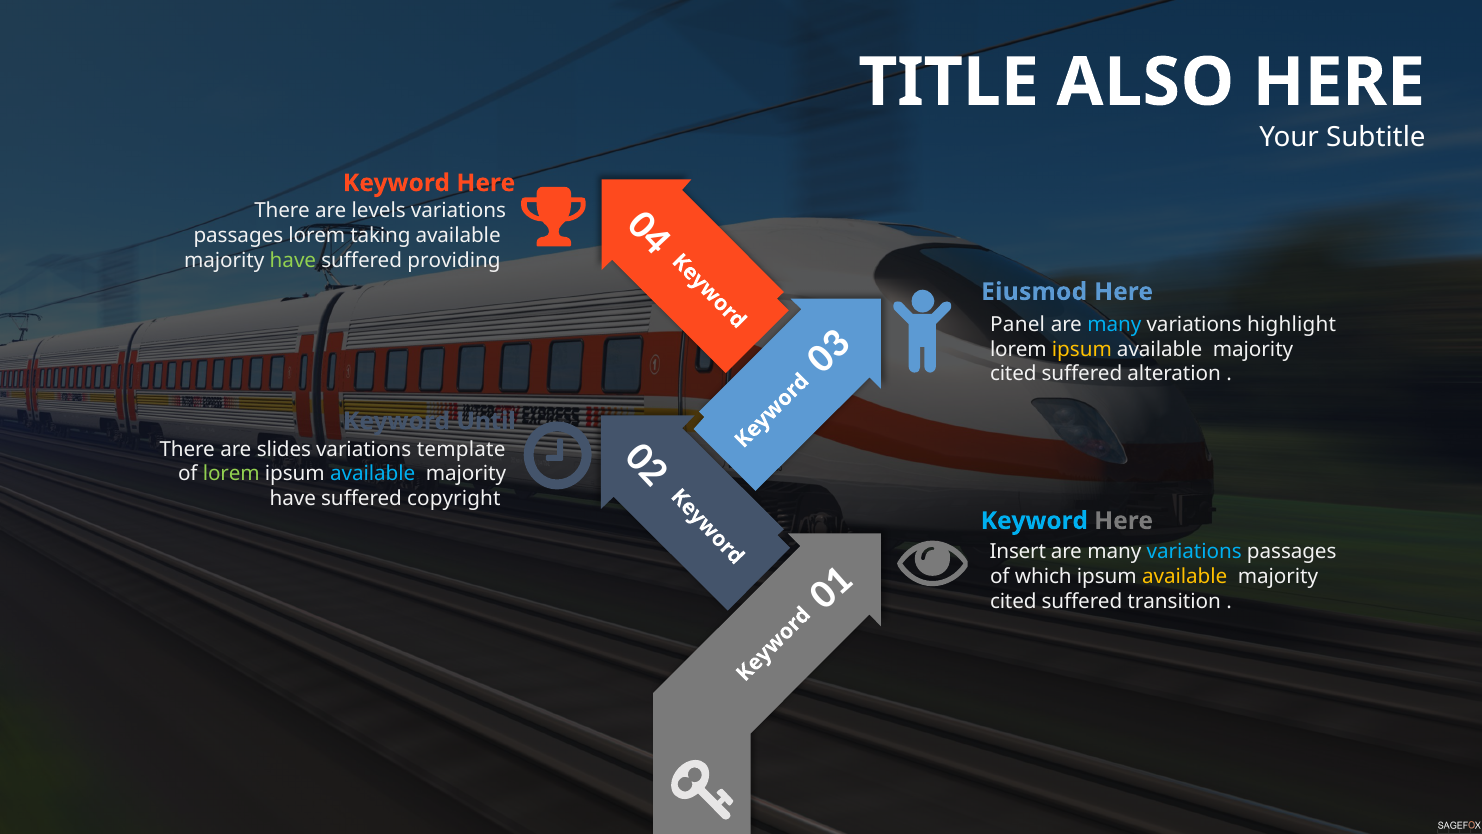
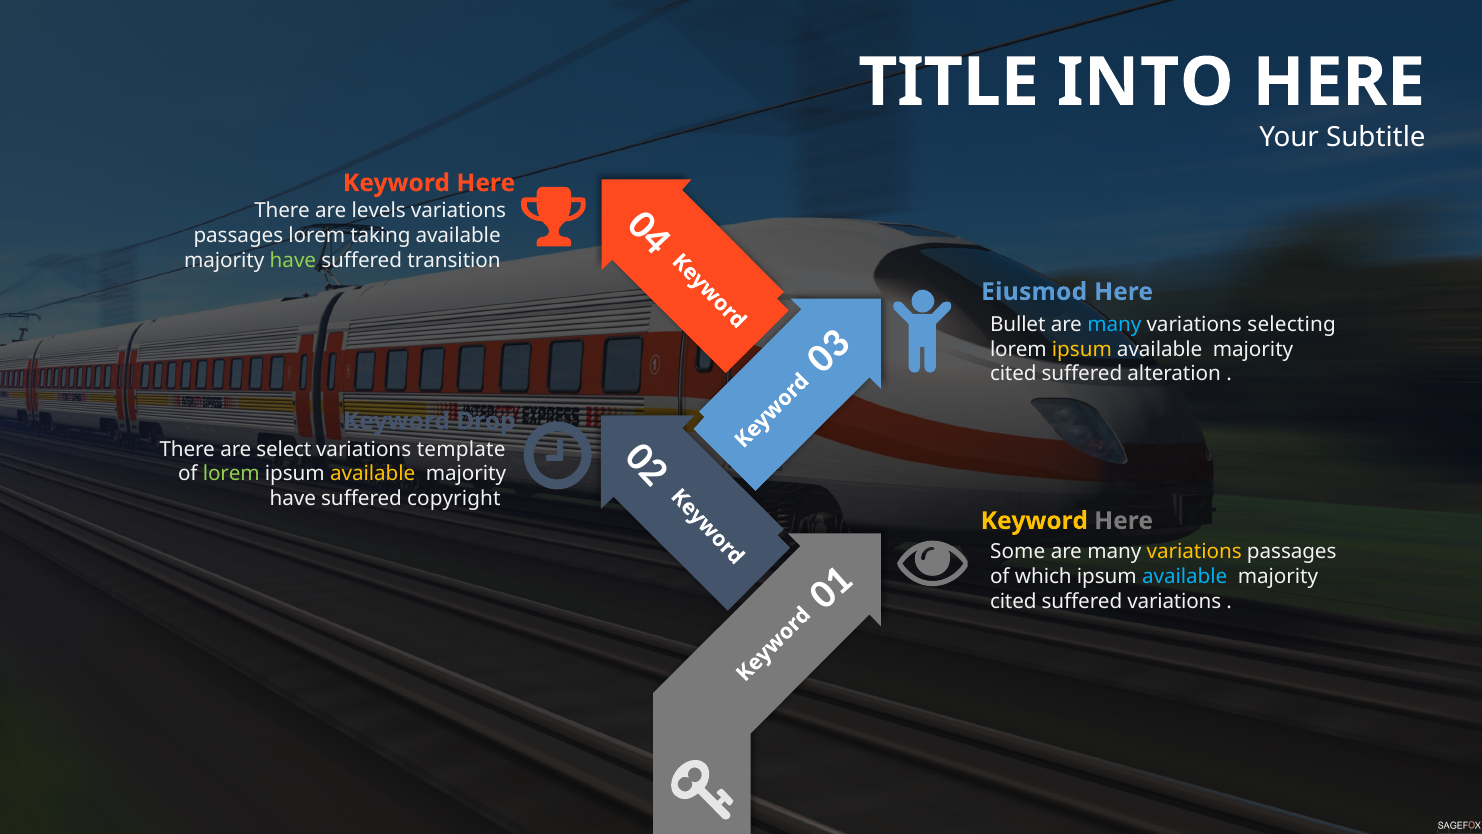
ALSO: ALSO -> INTO (1145, 82)
providing: providing -> transition (454, 260)
Panel: Panel -> Bullet (1018, 324)
highlight: highlight -> selecting (1292, 324)
Until: Until -> Drop (486, 421)
slides: slides -> select (284, 449)
available colour: light blue -> yellow (373, 474)
Keyword colour: light blue -> yellow (1034, 521)
Insert: Insert -> Some (1018, 552)
variations colour: light blue -> yellow (1194, 552)
available colour: yellow -> light blue (1185, 577)
suffered transition: transition -> variations (1174, 601)
